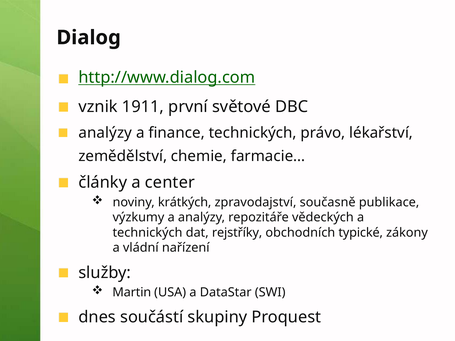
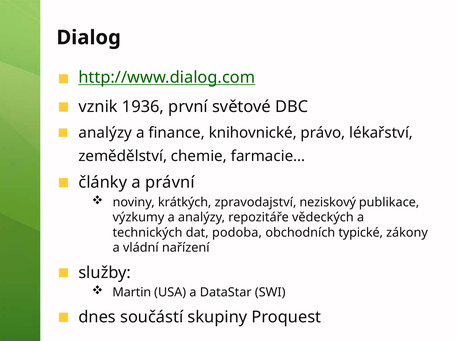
1911: 1911 -> 1936 (143, 107)
finance technických: technických -> knihovnické (253, 133)
center: center -> právní (170, 183)
současně: současně -> neziskový (328, 202)
rejstříky: rejstříky -> podoba (237, 233)
